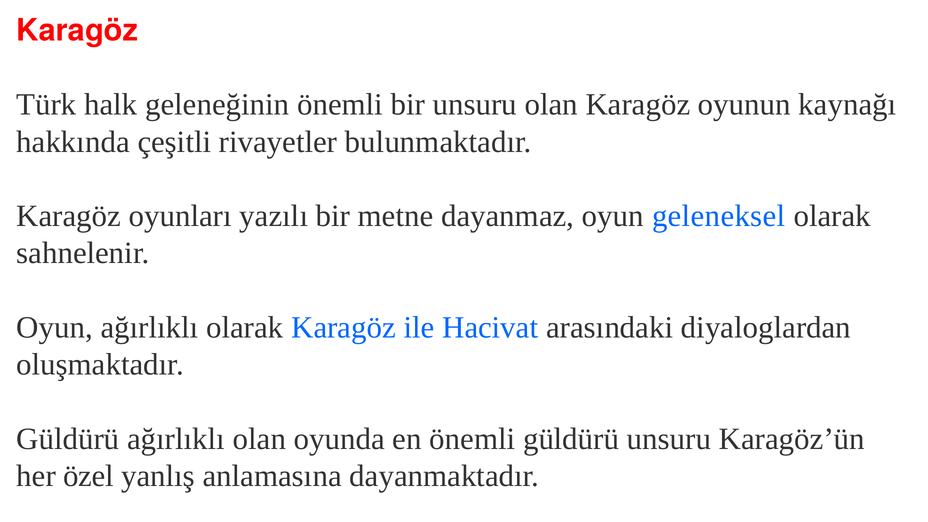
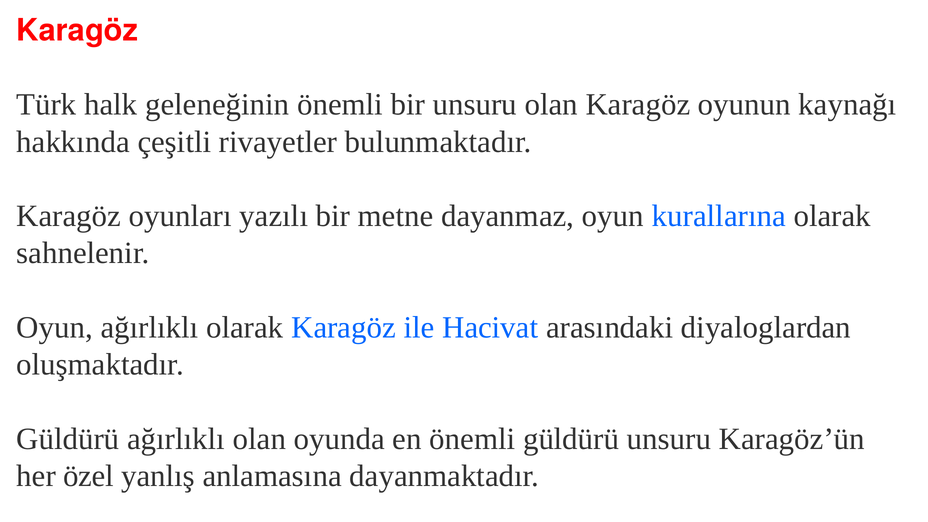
geleneksel: geleneksel -> kurallarına (719, 216)
